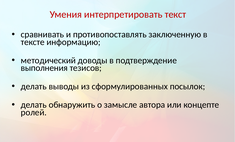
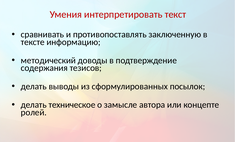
выполнения: выполнения -> содержания (44, 68)
обнаружить: обнаружить -> техническое (72, 105)
